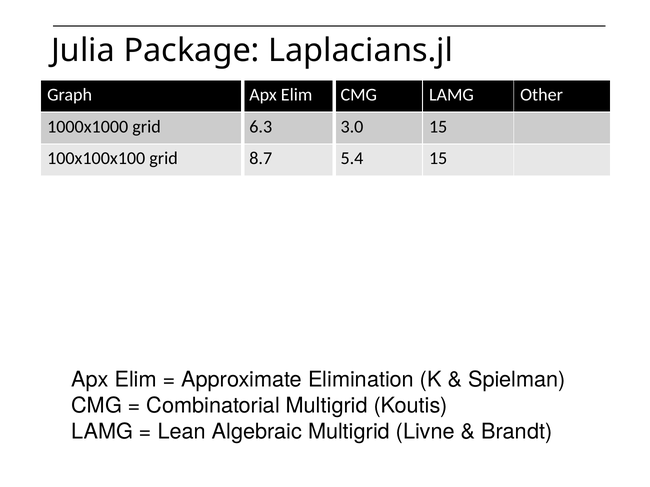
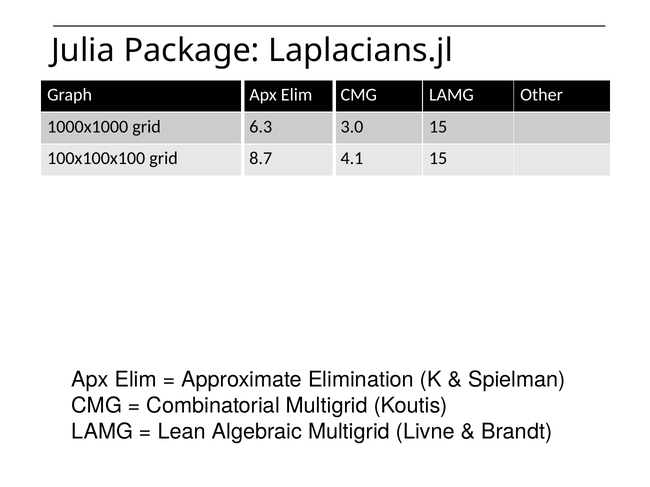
5.4: 5.4 -> 4.1 (352, 159)
